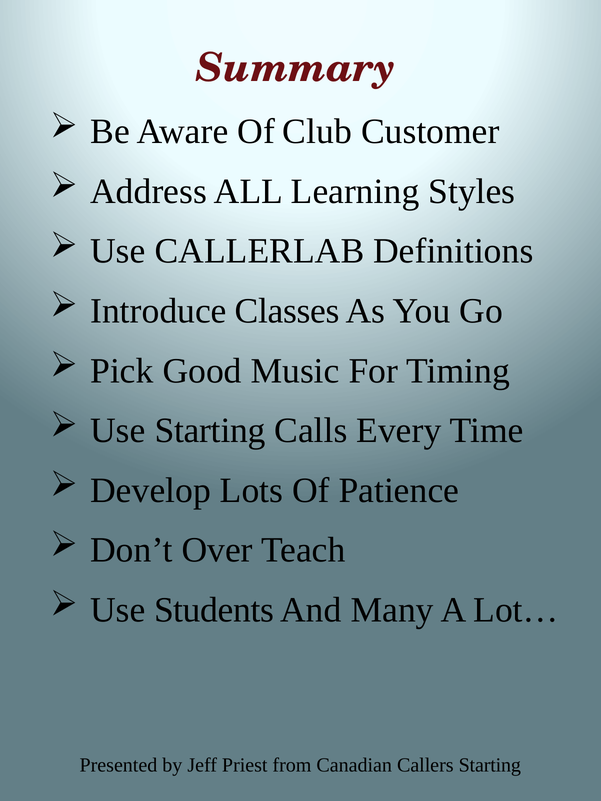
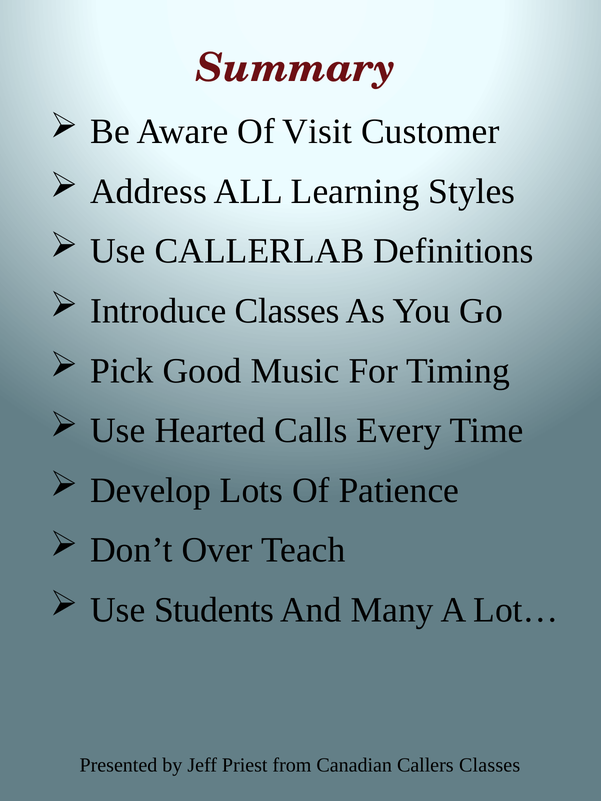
Club: Club -> Visit (317, 132)
Use Starting: Starting -> Hearted (210, 431)
Callers Starting: Starting -> Classes (490, 765)
